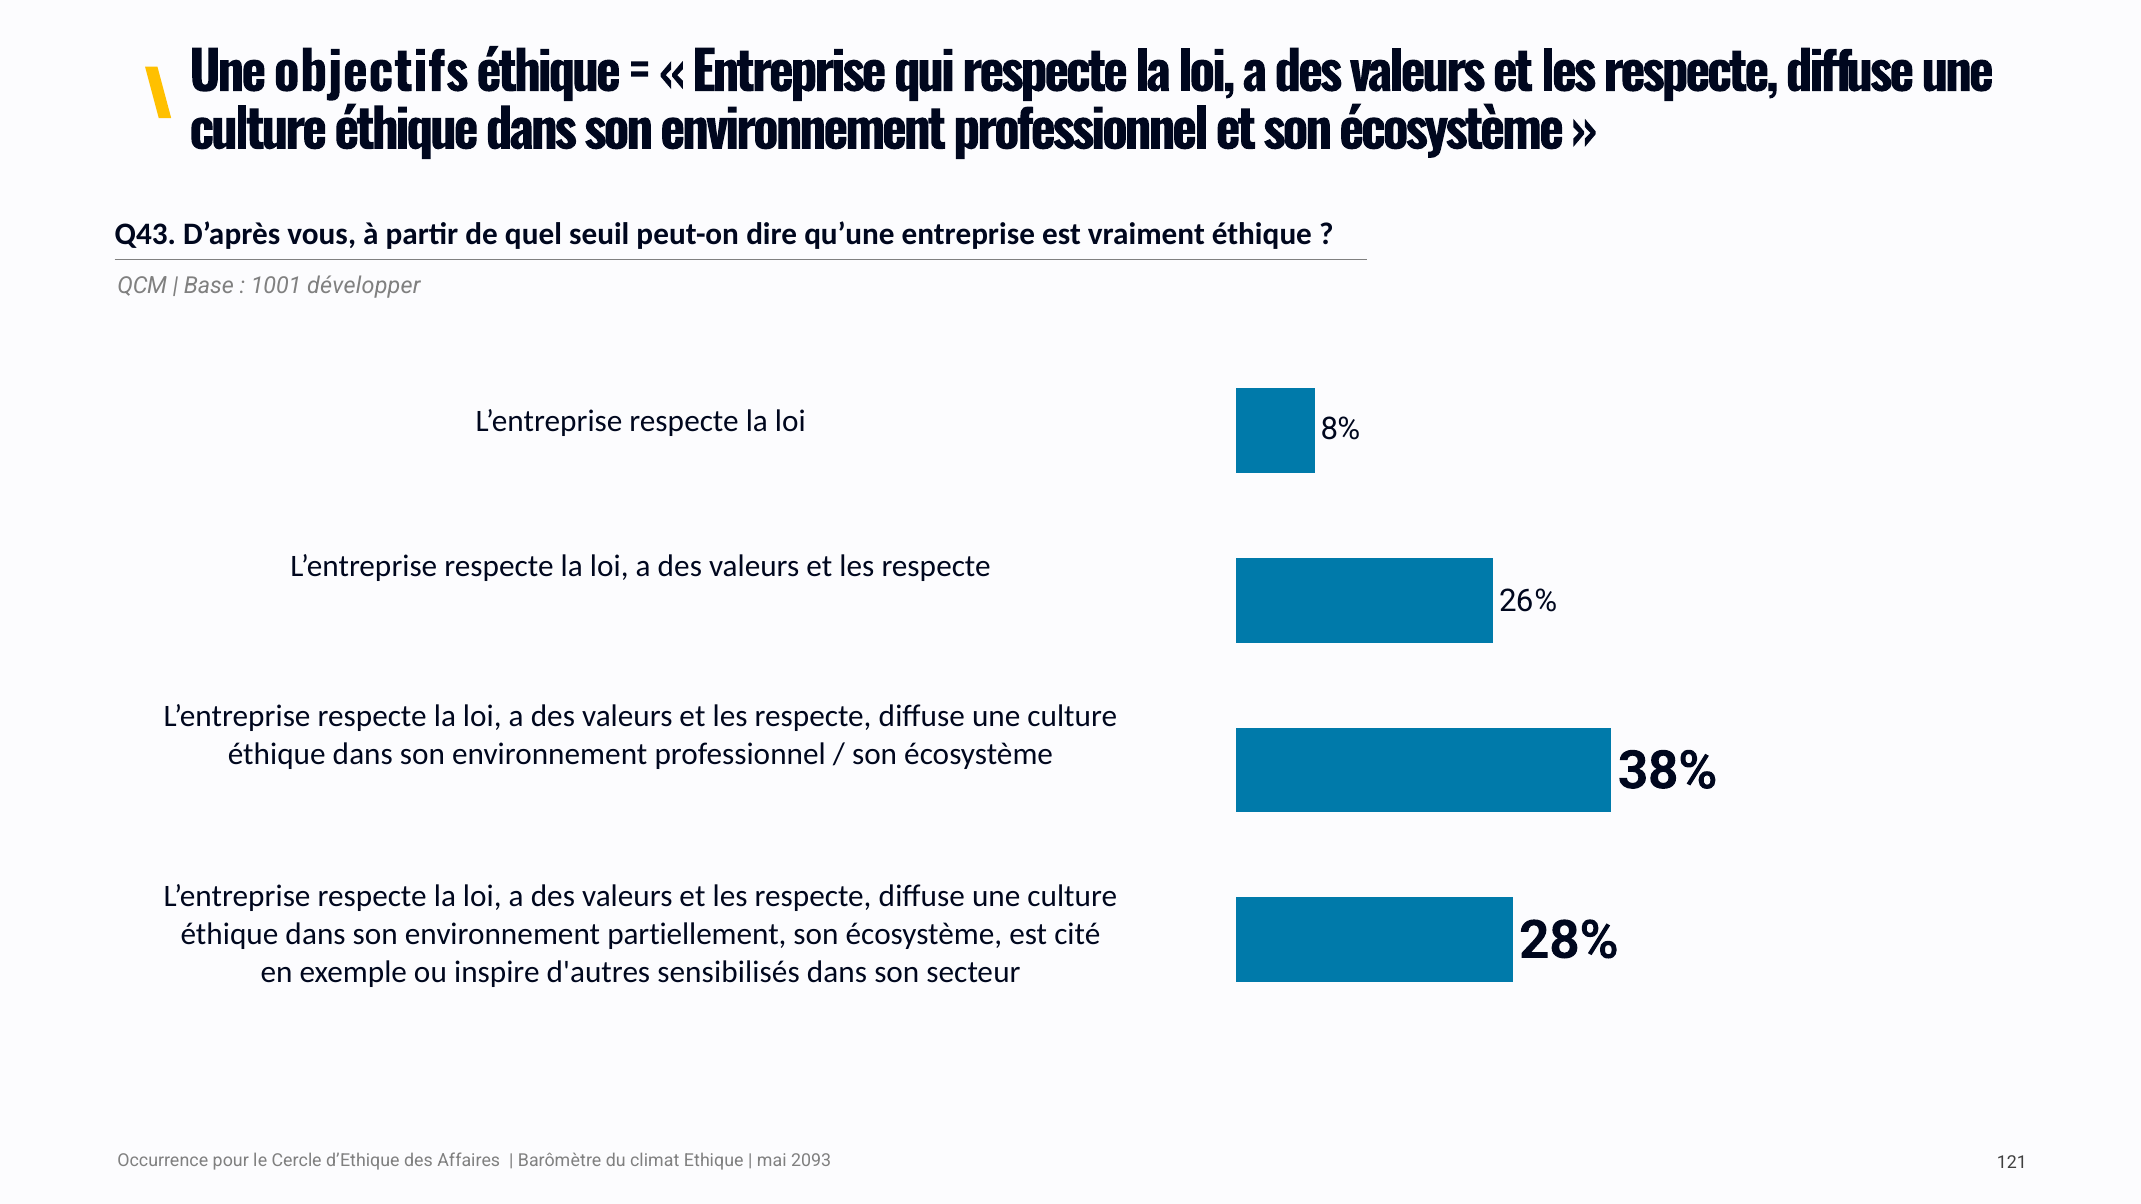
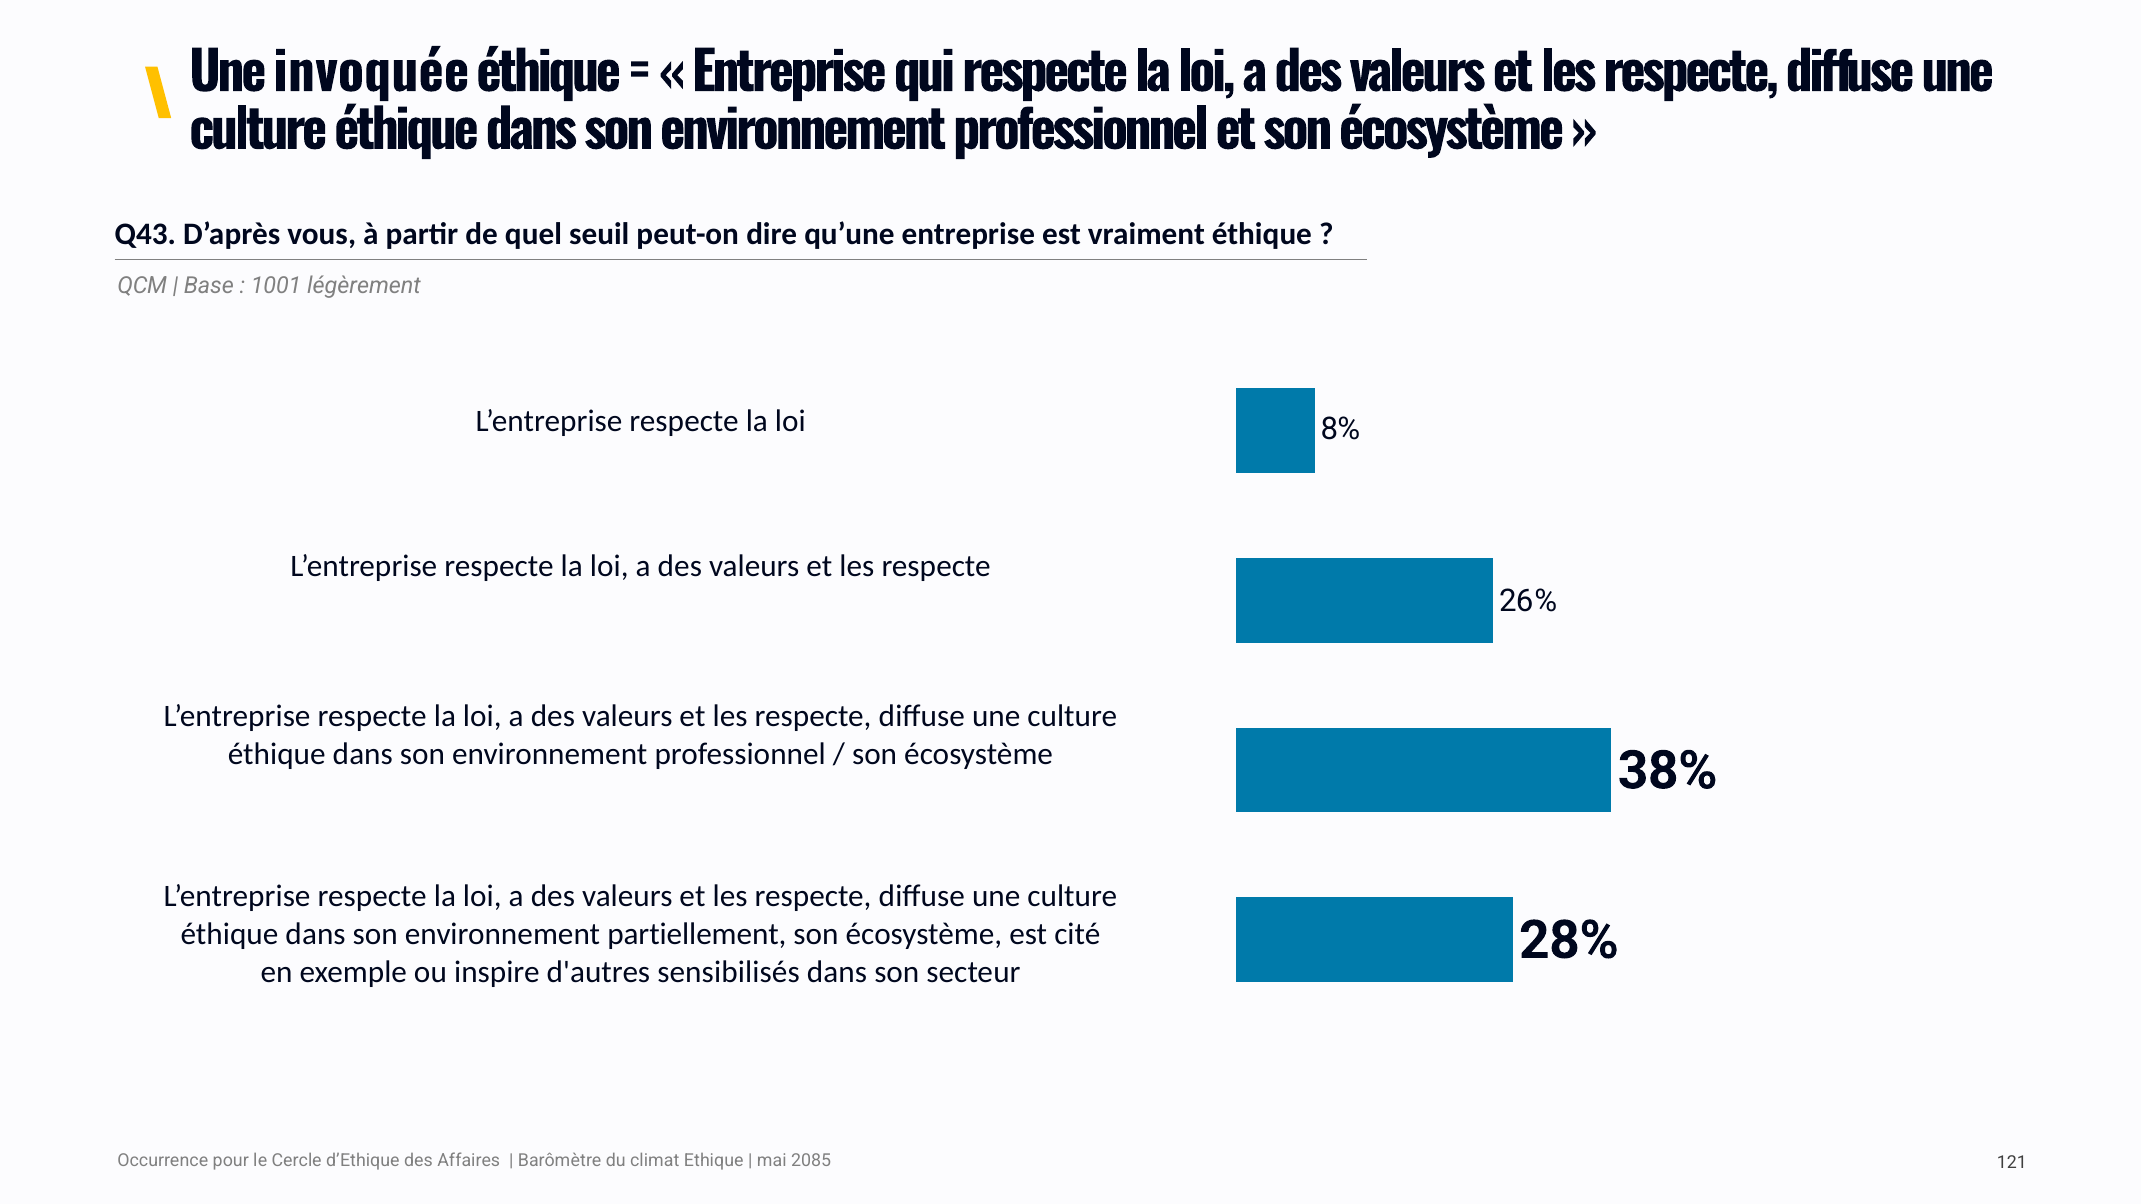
objectifs: objectifs -> invoquée (371, 73)
développer: développer -> légèrement (364, 286)
2093: 2093 -> 2085 (811, 1161)
